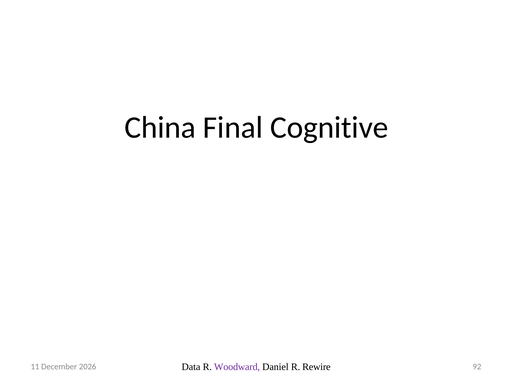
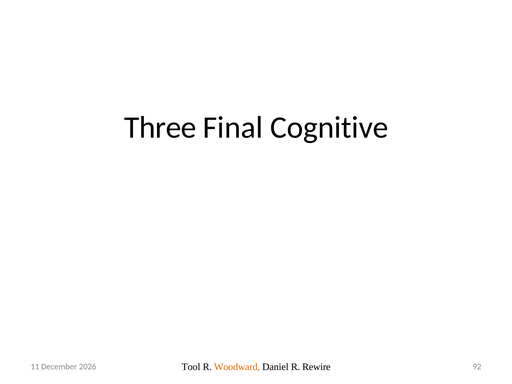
China: China -> Three (160, 128)
Data: Data -> Tool (191, 367)
Woodward colour: purple -> orange (237, 367)
